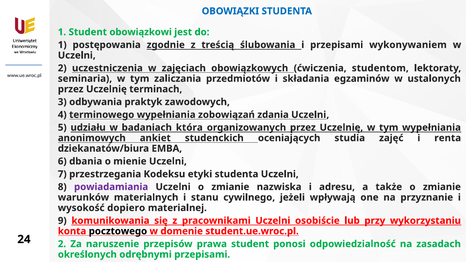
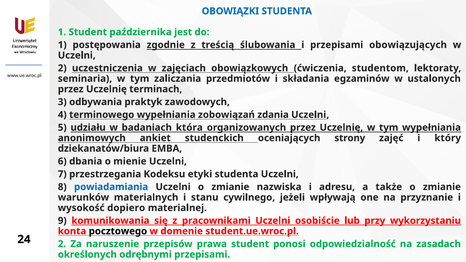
obowiązkowi: obowiązkowi -> października (141, 32)
wykonywaniem: wykonywaniem -> obowiązujących (408, 45)
studia: studia -> strony (350, 138)
renta: renta -> który (448, 138)
powiadamiania colour: purple -> blue (111, 187)
